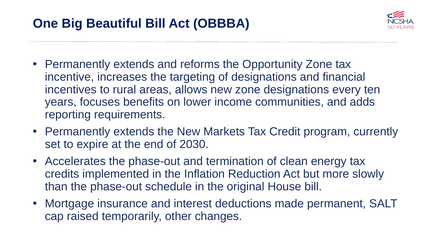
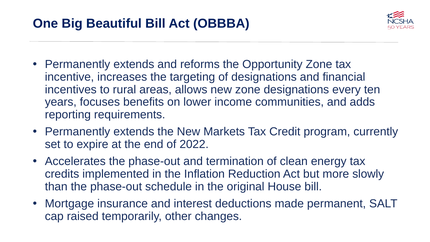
2030: 2030 -> 2022 (194, 144)
